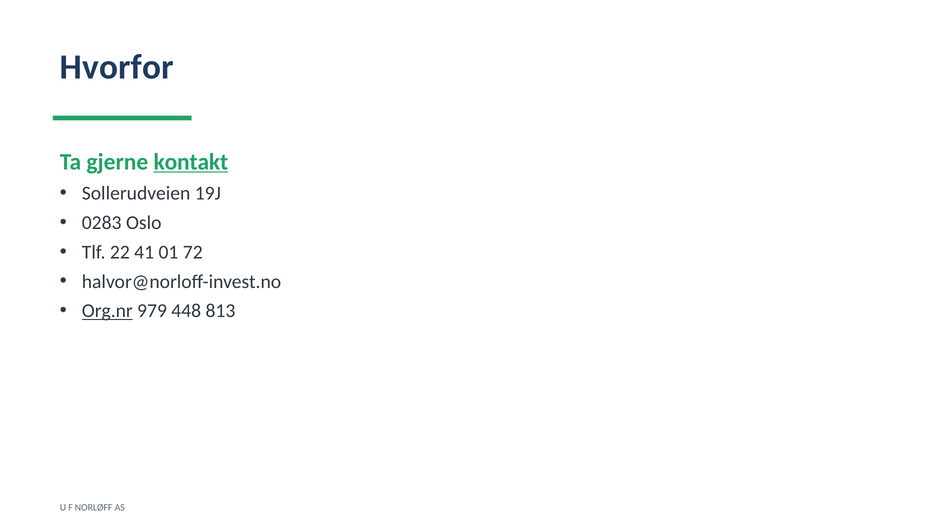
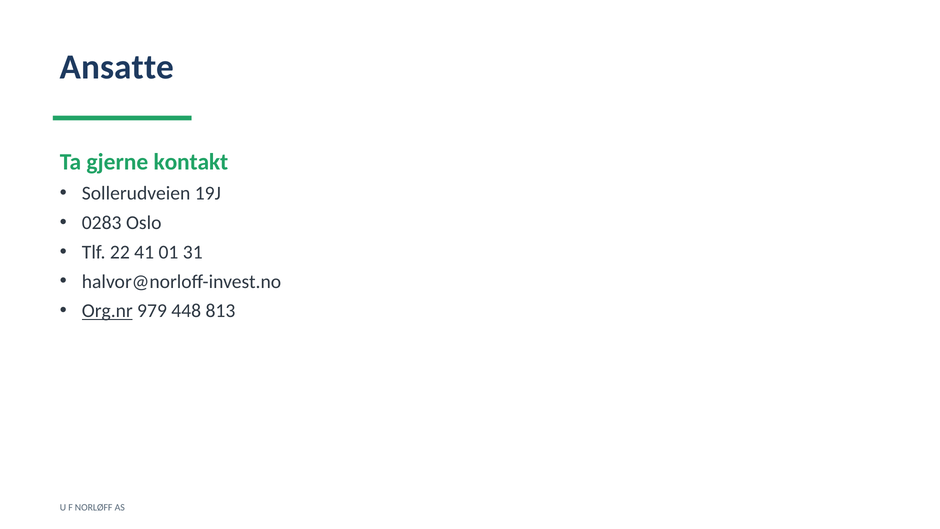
Hvorfor: Hvorfor -> Ansatte (117, 67)
kontakt underline: present -> none (191, 162)
72: 72 -> 31 (193, 252)
